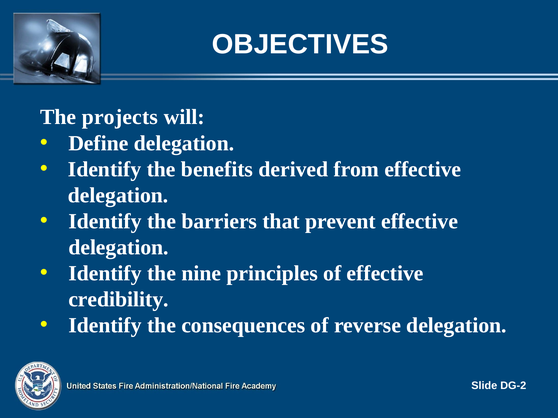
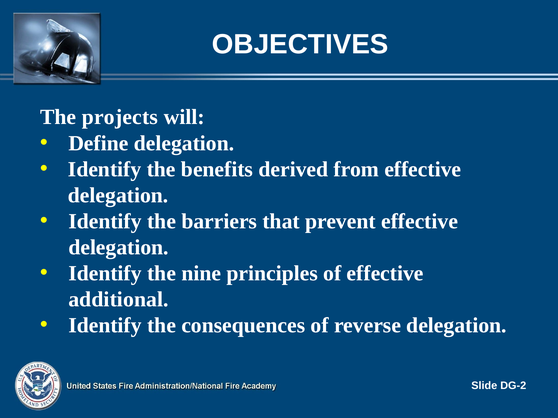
credibility: credibility -> additional (118, 300)
